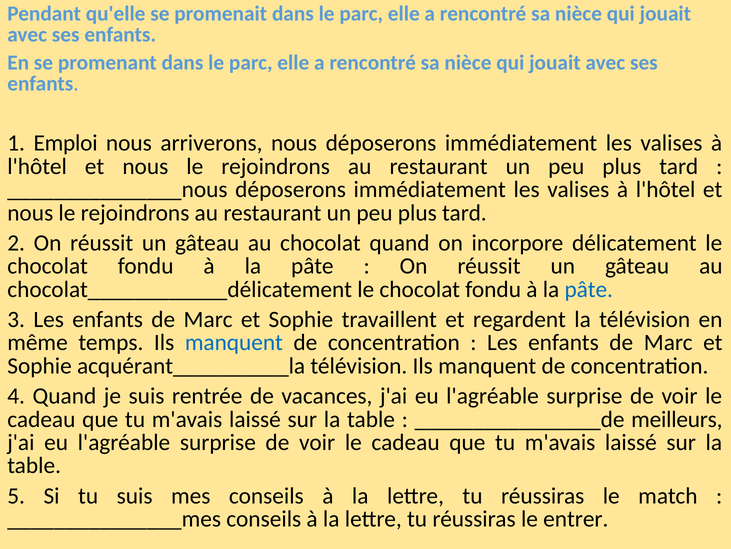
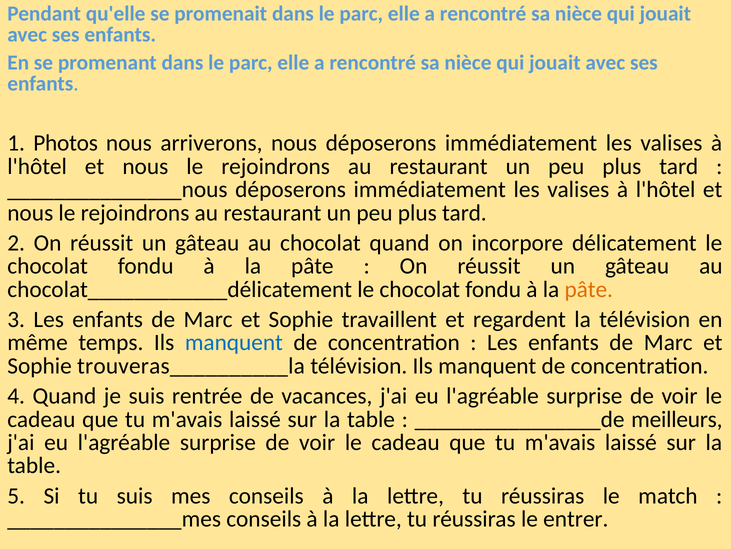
Emploi: Emploi -> Photos (66, 143)
pâte colour: blue -> orange (589, 289)
acquérant__________la: acquérant__________la -> trouveras__________la (191, 365)
